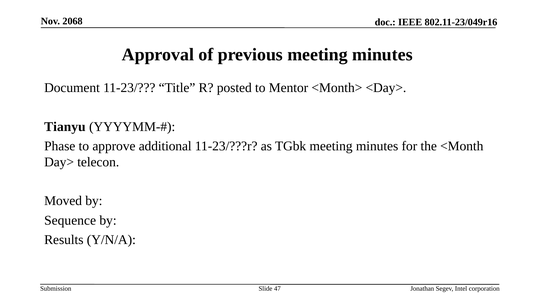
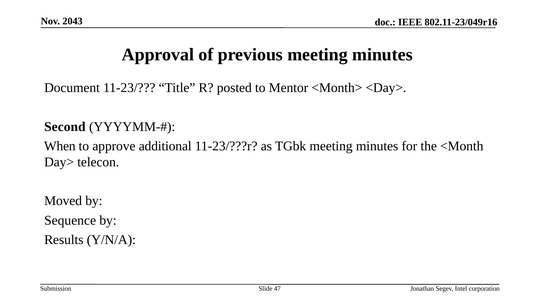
2068: 2068 -> 2043 (73, 21)
Tianyu: Tianyu -> Second (65, 127)
Phase: Phase -> When (60, 146)
